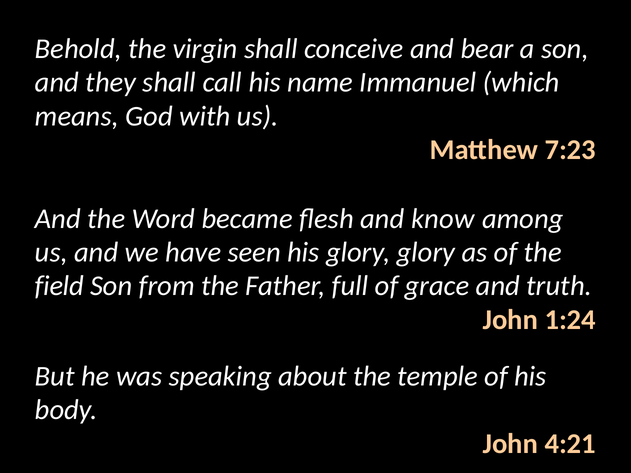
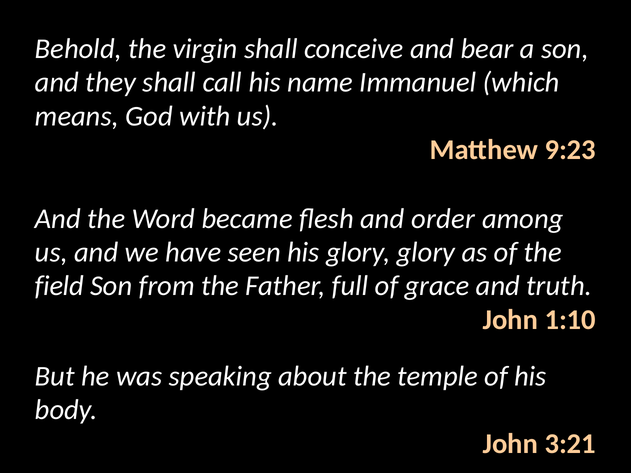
7:23: 7:23 -> 9:23 (570, 150)
know: know -> order (443, 219)
1:24: 1:24 -> 1:10 (570, 320)
4:21: 4:21 -> 3:21 (570, 444)
